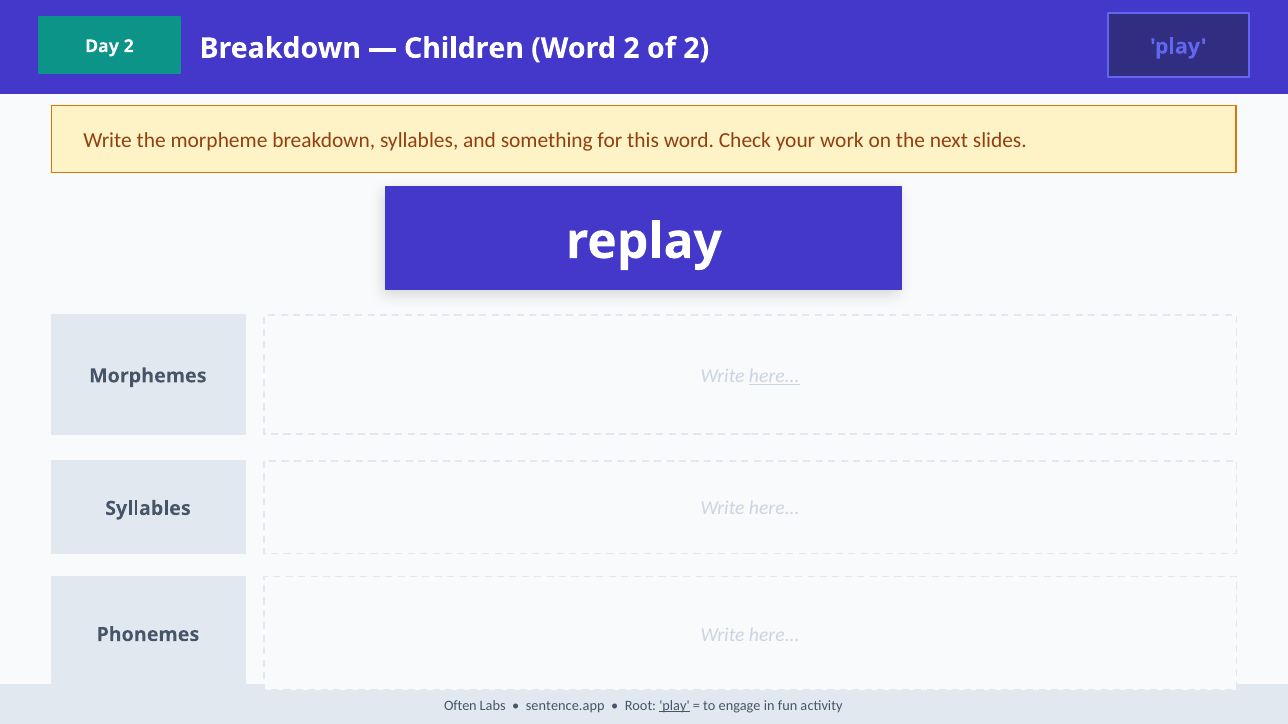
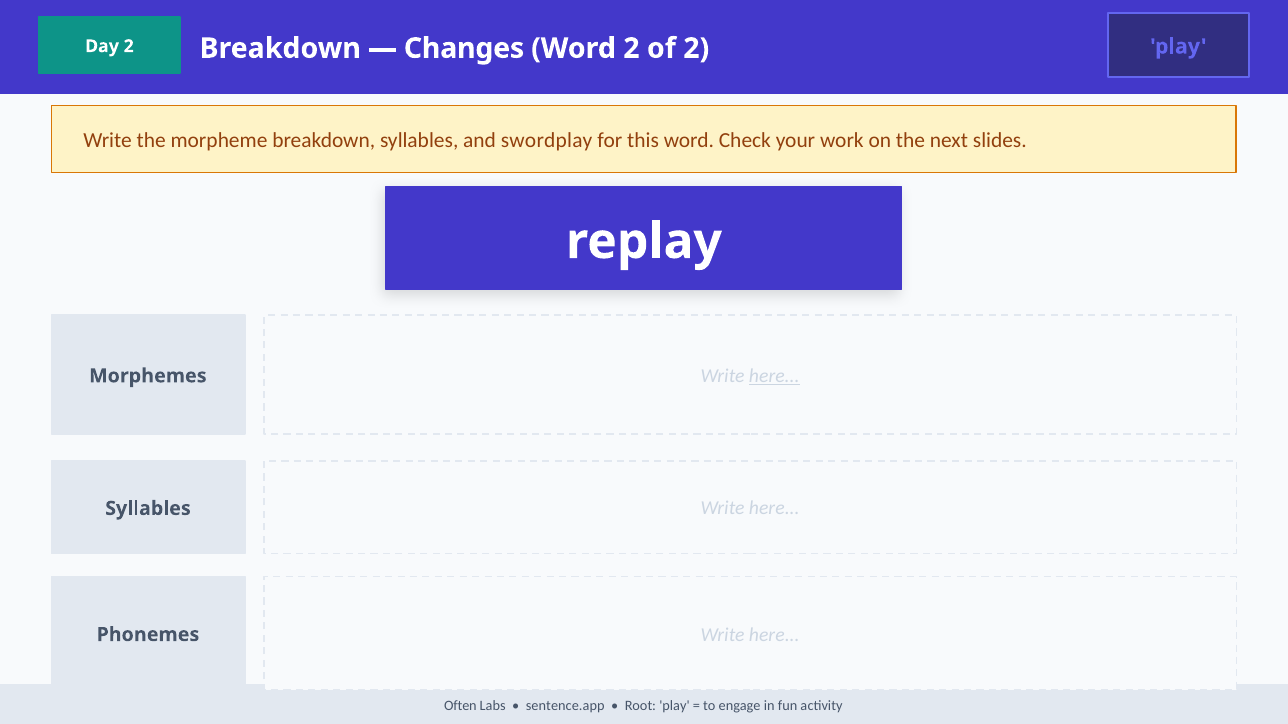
Children: Children -> Changes (464, 48)
something: something -> swordplay (547, 141)
play underline: present -> none (674, 706)
